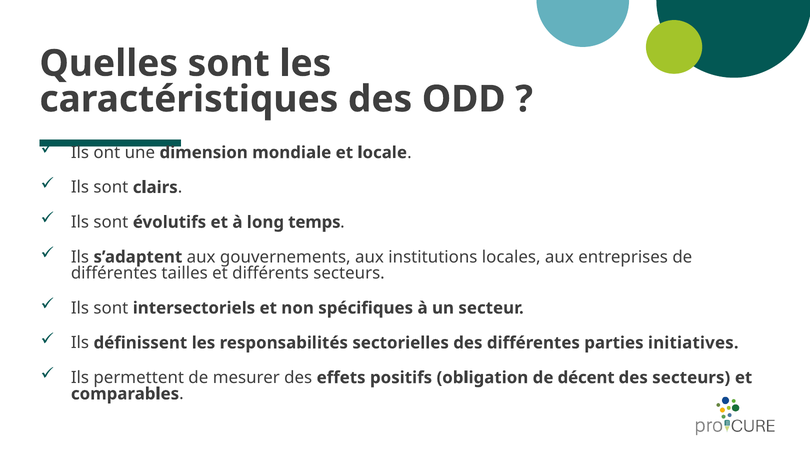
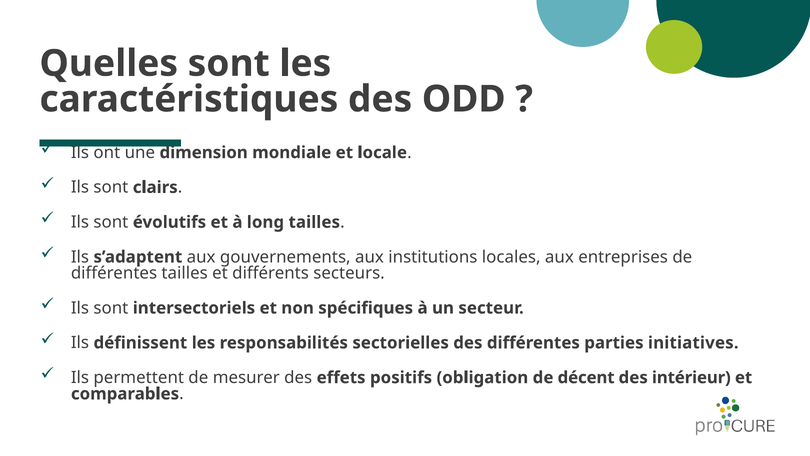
long temps: temps -> tailles (314, 222)
des secteurs: secteurs -> intérieur (691, 377)
